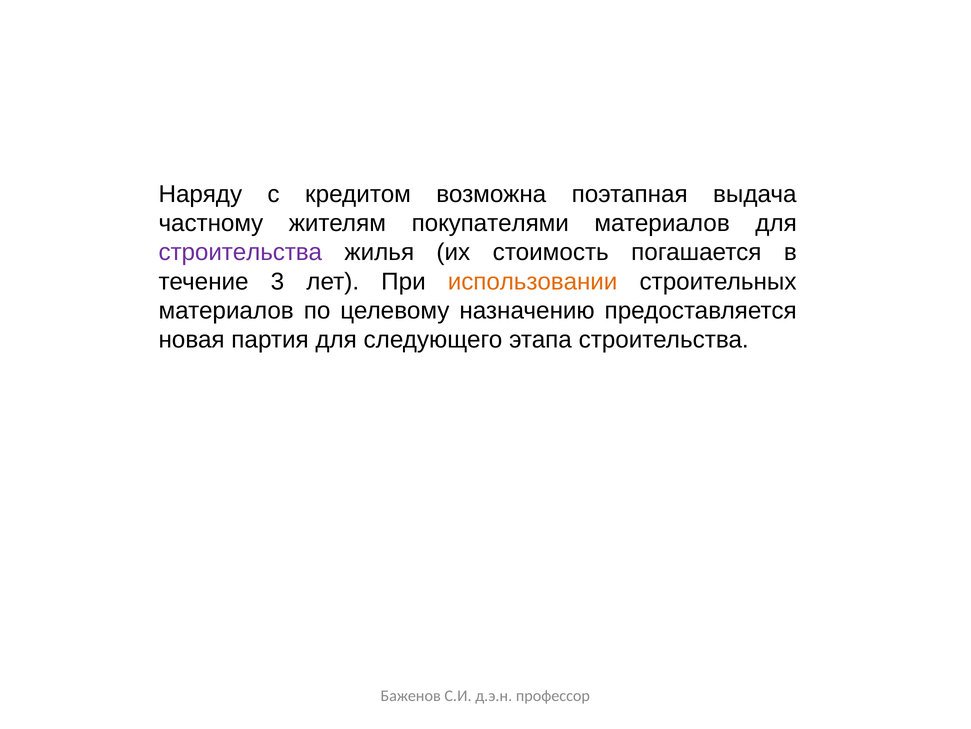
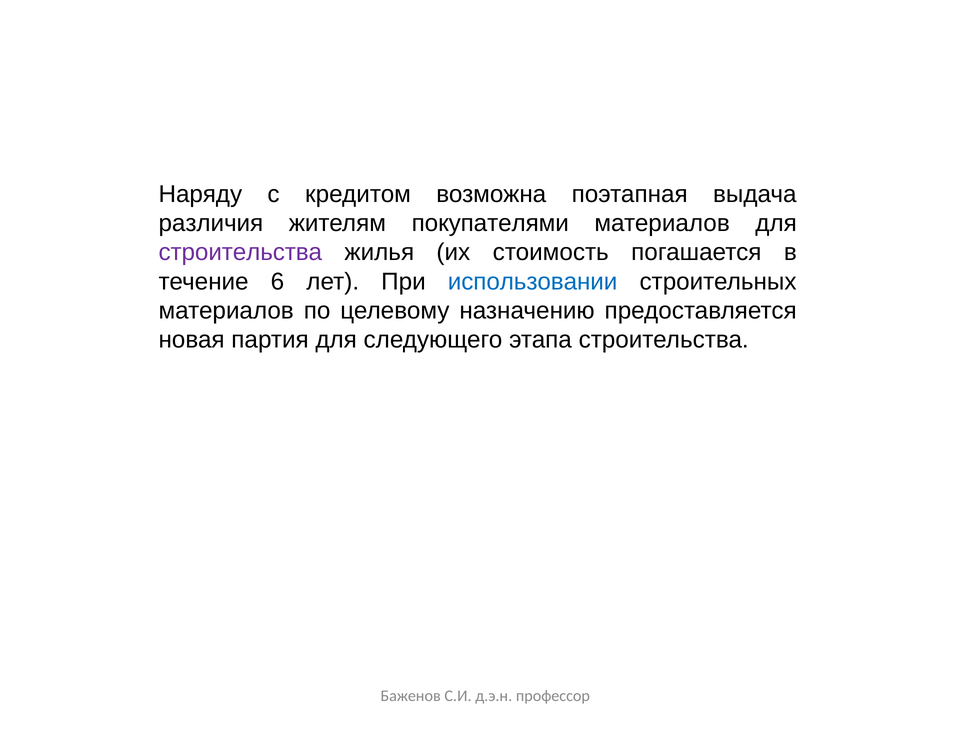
частному: частному -> различия (211, 223)
3: 3 -> 6 (277, 281)
использовании colour: orange -> blue (533, 281)
